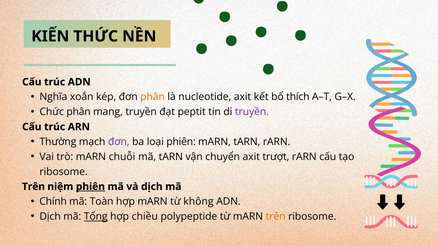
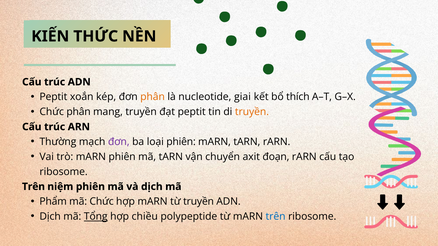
Nghĩa: Nghĩa -> Peptit (53, 97)
nucleotide axit: axit -> giai (242, 97)
truyền colour: purple -> orange (252, 112)
mARN chuỗi: chuỗi -> phiên (122, 157)
trượt: trượt -> đoạn (276, 157)
phiên underline: present -> none (90, 187)
Chính: Chính -> Phẩm (53, 202)
mã Toàn: Toàn -> Chức (102, 202)
từ không: không -> truyền (199, 202)
trên colour: orange -> blue (276, 217)
